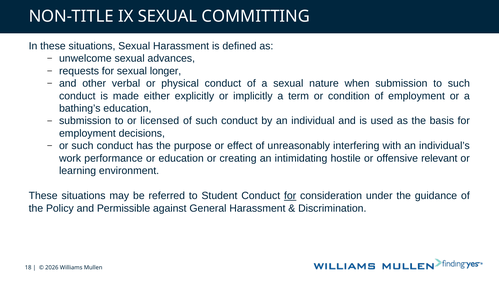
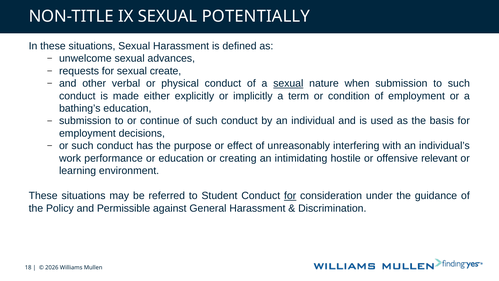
COMMITTING: COMMITTING -> POTENTIALLY (256, 16)
longer: longer -> create (166, 71)
sexual underline: none -> present (288, 83)
licensed: licensed -> continue (160, 121)
